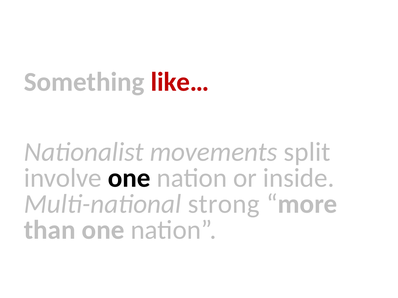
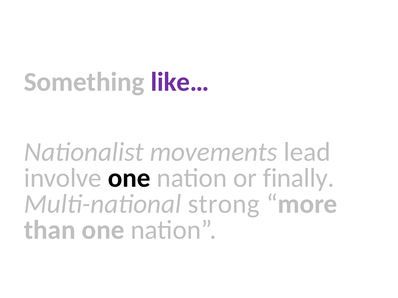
like… colour: red -> purple (180, 82)
split: split -> lead (307, 152)
inside: inside -> finally (299, 178)
